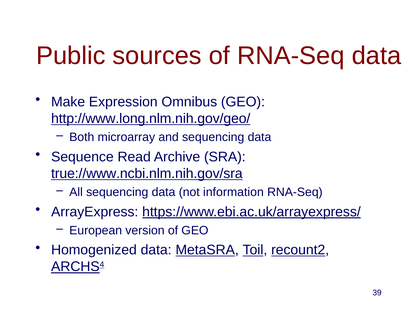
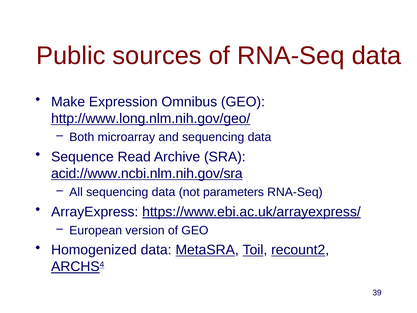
true://www.ncbi.nlm.nih.gov/sra: true://www.ncbi.nlm.nih.gov/sra -> acid://www.ncbi.nlm.nih.gov/sra (147, 173)
information: information -> parameters (234, 192)
